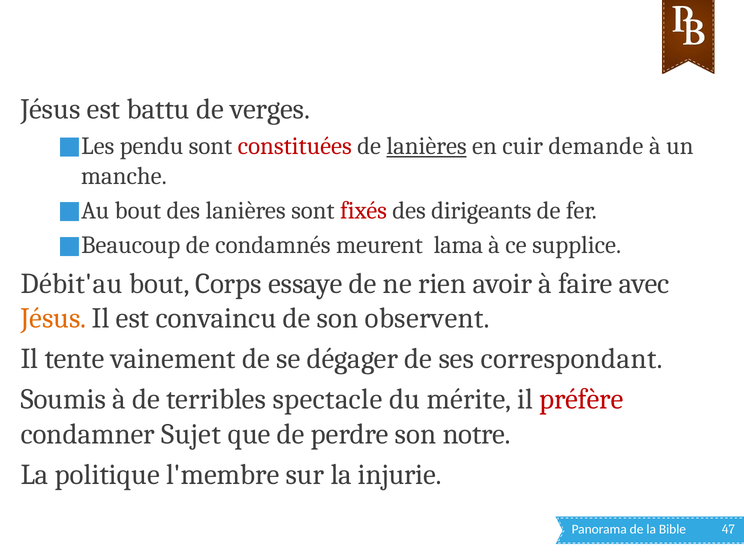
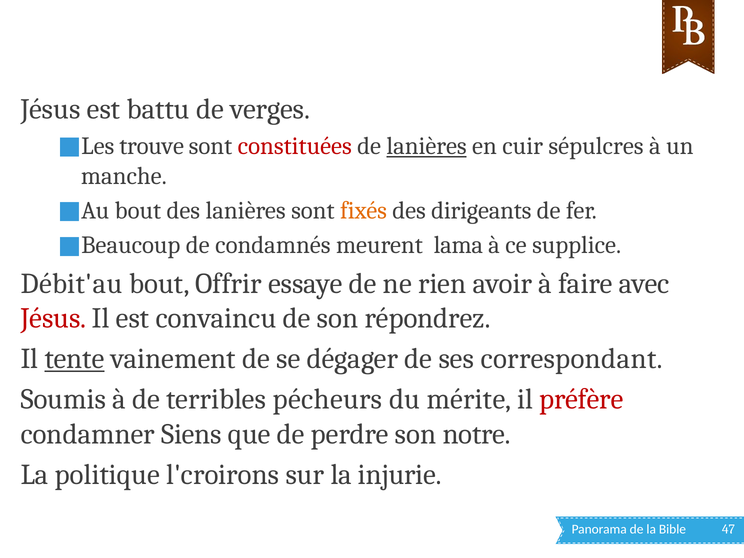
pendu: pendu -> trouve (152, 146)
demande: demande -> sépulcres (596, 146)
fixés colour: red -> orange (364, 211)
Corps: Corps -> Offrir (228, 284)
Jésus colour: orange -> red (53, 318)
observent: observent -> répondrez (428, 318)
tente underline: none -> present (75, 359)
spectacle: spectacle -> pécheurs (328, 399)
Sujet: Sujet -> Siens (191, 434)
l'membre: l'membre -> l'croirons (223, 475)
